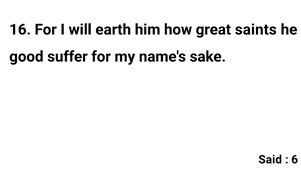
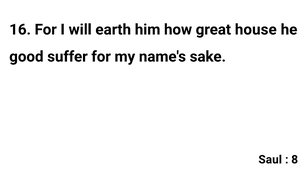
saints: saints -> house (256, 30)
Said: Said -> Saul (270, 160)
6: 6 -> 8 (295, 160)
